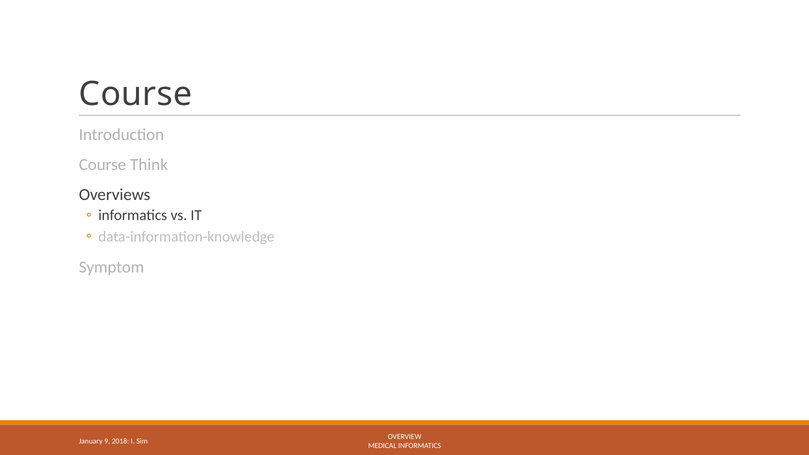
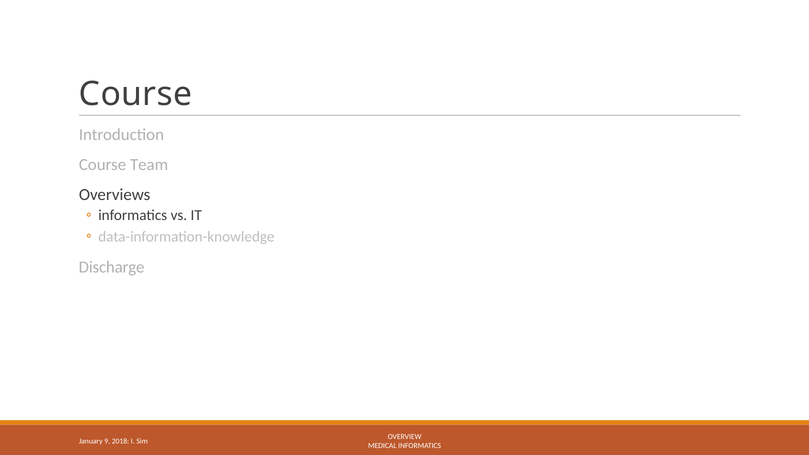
Think: Think -> Team (149, 165)
Symptom: Symptom -> Discharge (112, 267)
